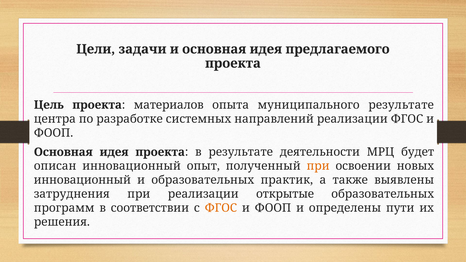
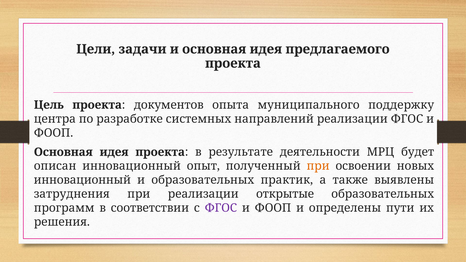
материалов: материалов -> документов (169, 105)
муниципального результате: результате -> поддержку (401, 105)
ФГОС colour: orange -> purple (221, 208)
